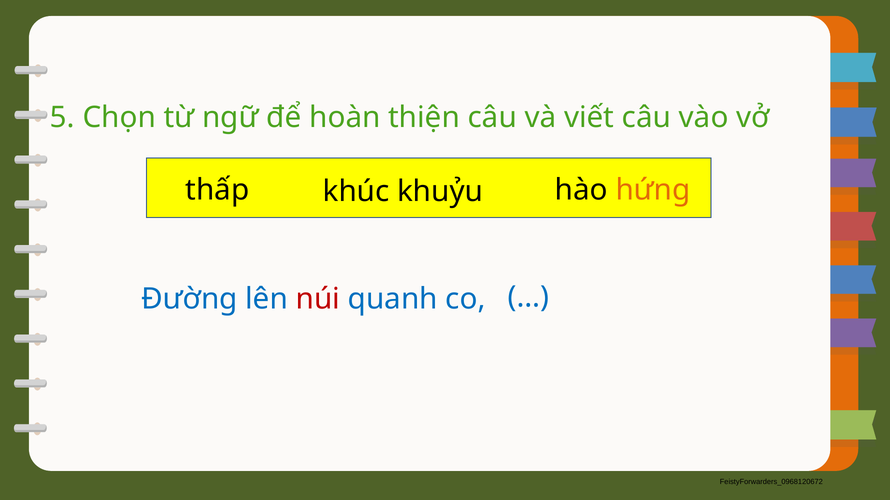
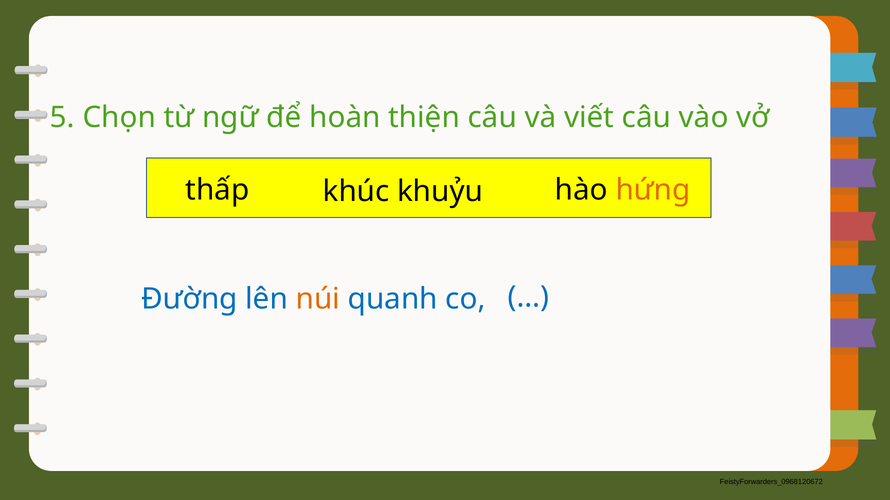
núi colour: red -> orange (318, 299)
